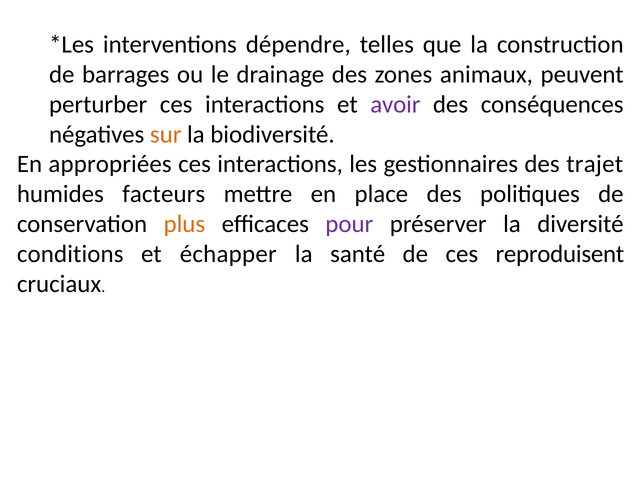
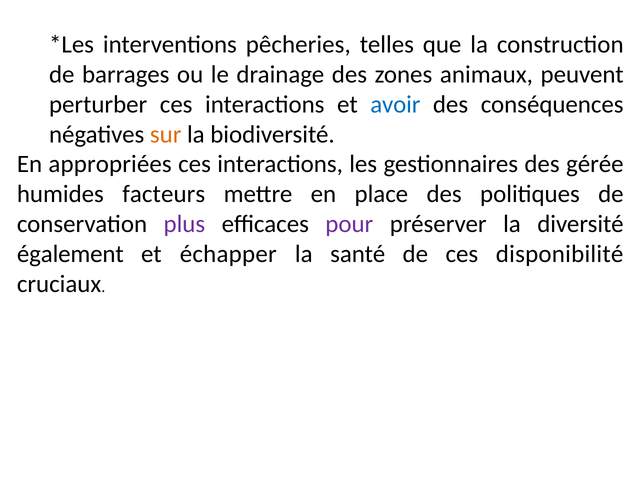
dépendre: dépendre -> pêcheries (298, 44)
avoir colour: purple -> blue (395, 104)
trajet: trajet -> gérée (595, 164)
plus colour: orange -> purple (184, 224)
conditions: conditions -> également (70, 254)
reproduisent: reproduisent -> disponibilité (560, 254)
